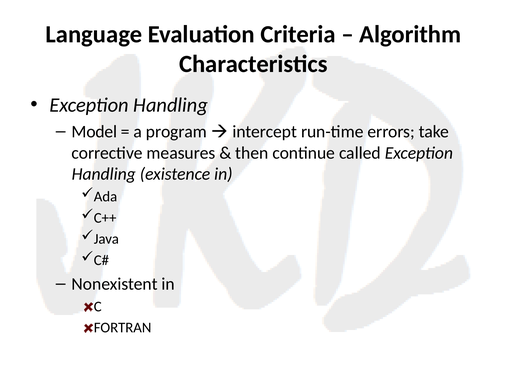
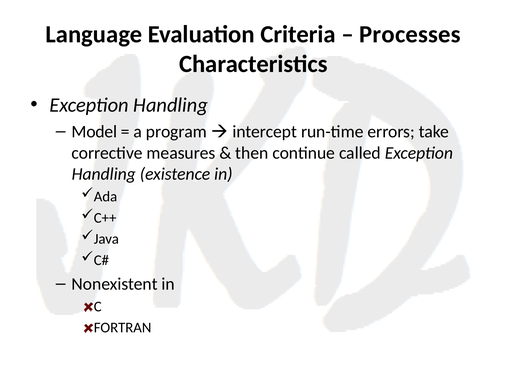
Algorithm: Algorithm -> Processes (410, 34)
